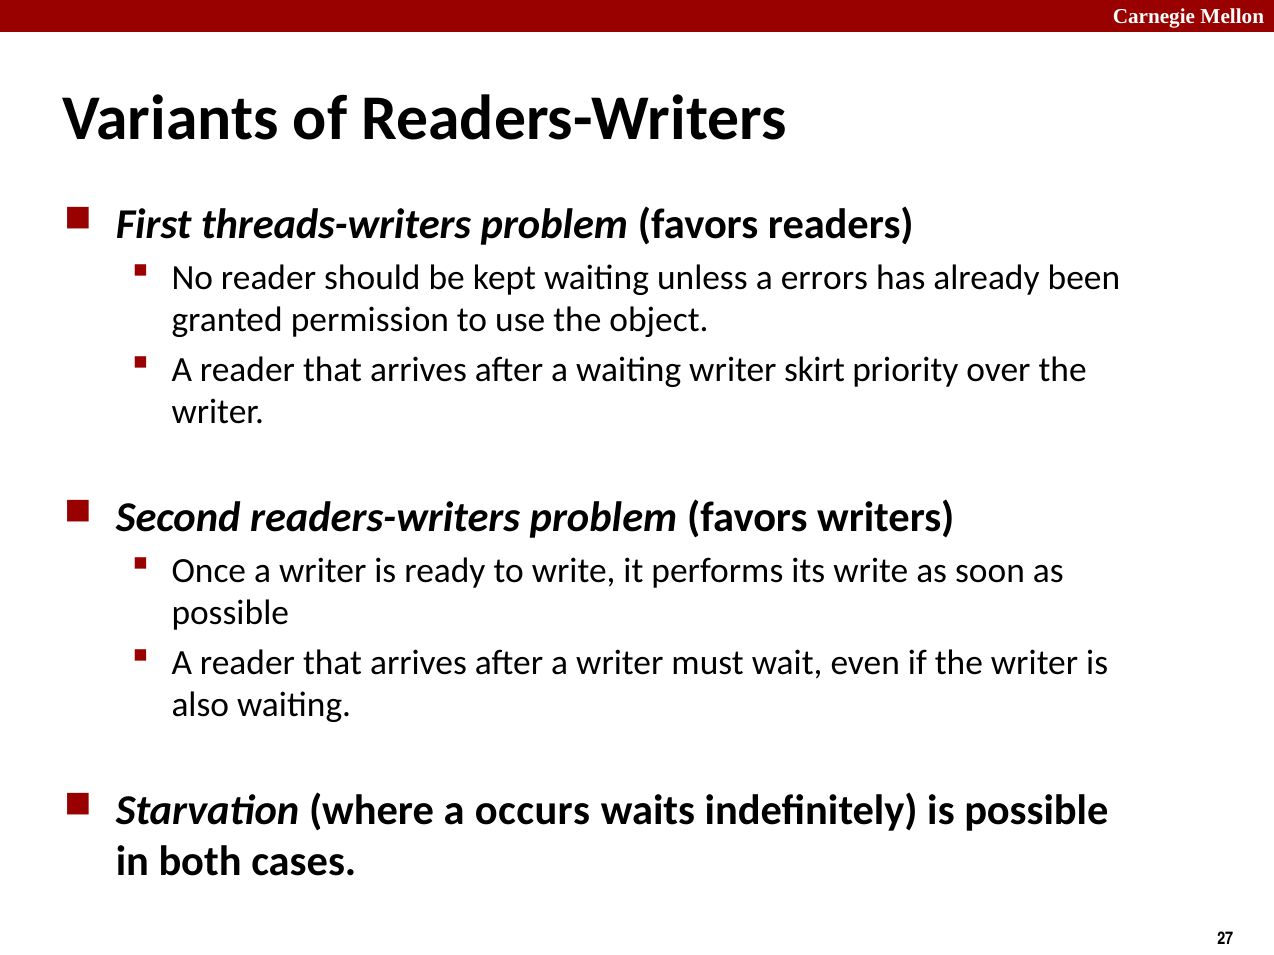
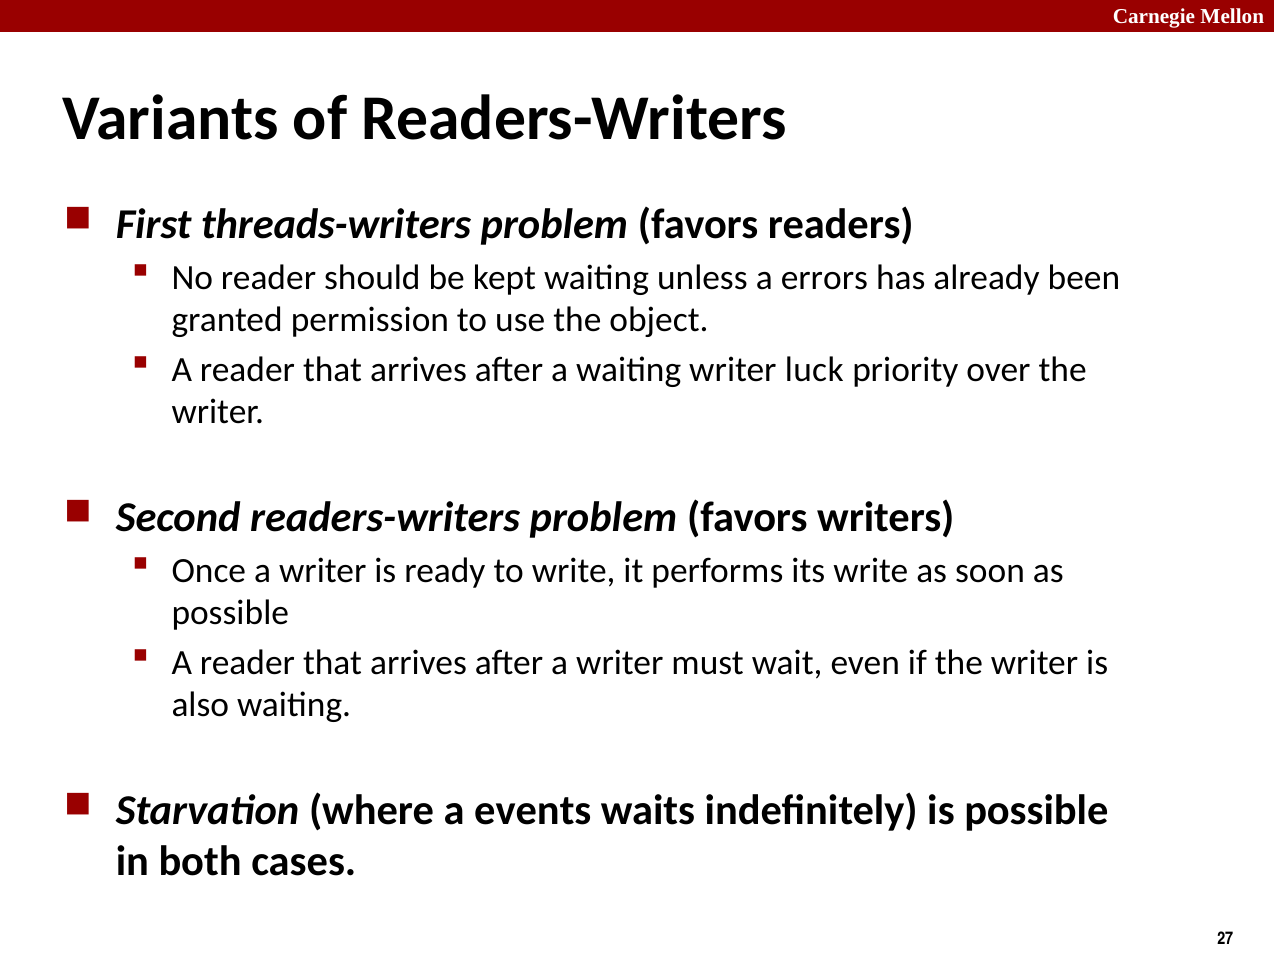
skirt: skirt -> luck (814, 370)
occurs: occurs -> events (533, 811)
